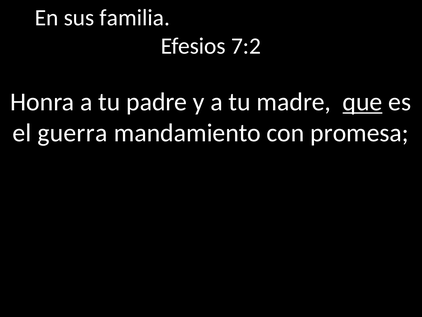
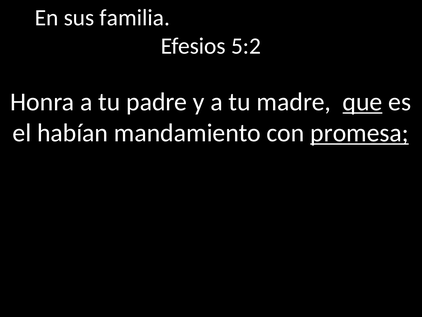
7:2: 7:2 -> 5:2 (246, 46)
guerra: guerra -> habían (73, 133)
promesa underline: none -> present (360, 133)
